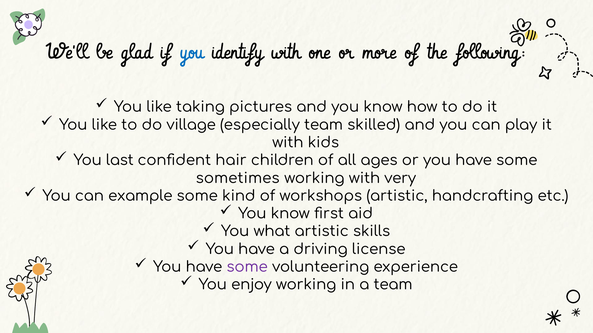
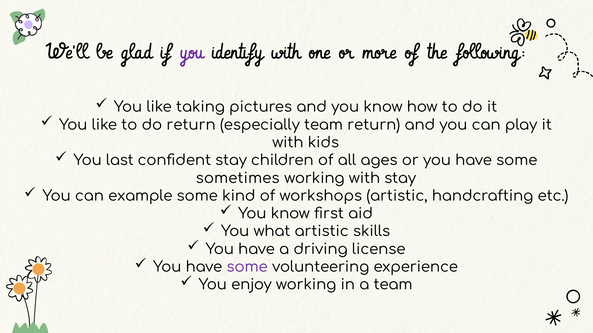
you colour: blue -> purple (192, 52)
do village: village -> return (191, 125)
team skilled: skilled -> return (374, 125)
confident hair: hair -> stay (231, 161)
with very: very -> stay (400, 178)
